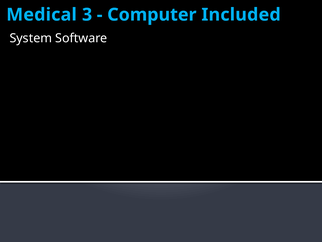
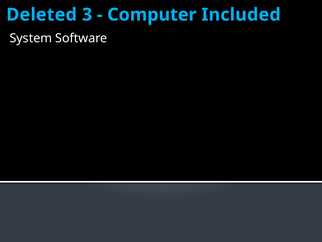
Medical: Medical -> Deleted (42, 15)
